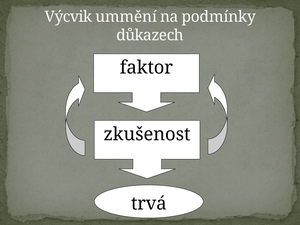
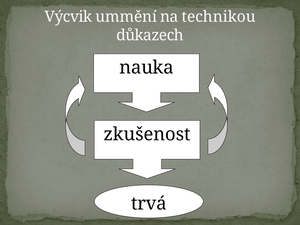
podmínky: podmínky -> technikou (219, 17)
faktor: faktor -> nauka (147, 68)
